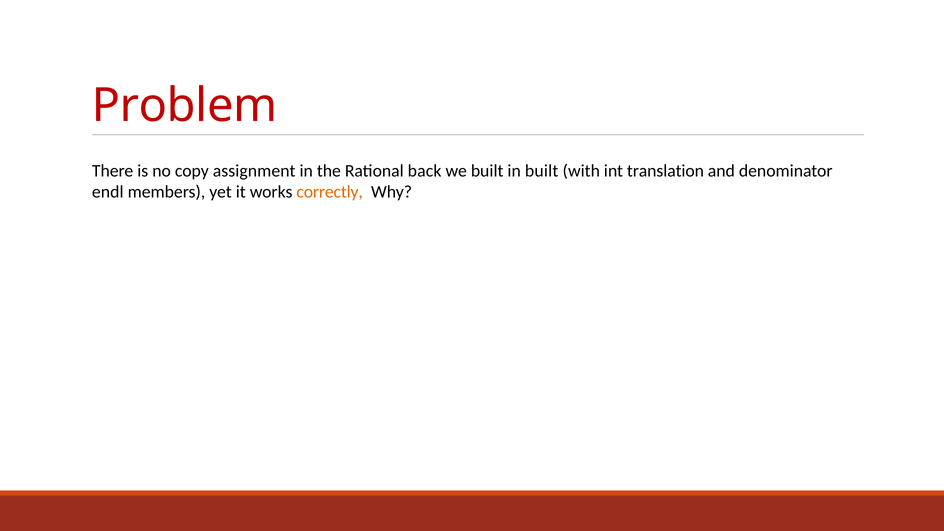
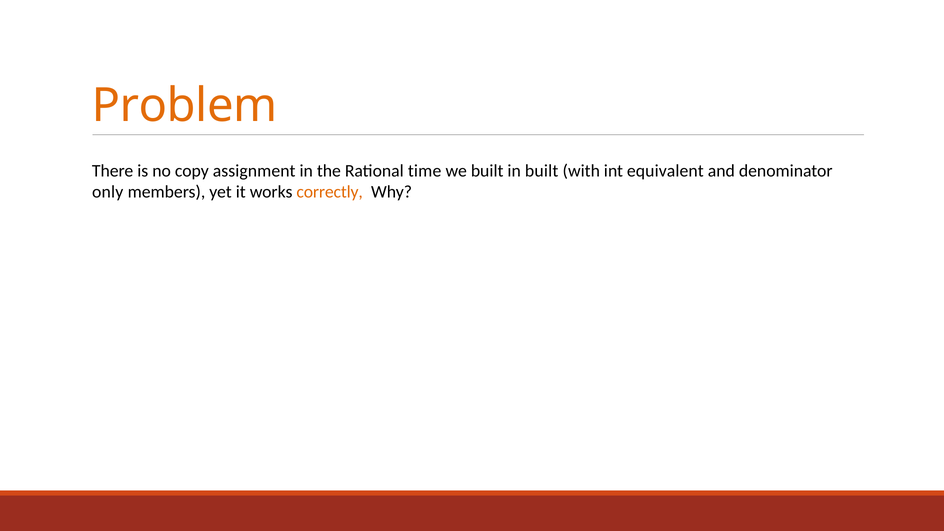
Problem colour: red -> orange (185, 106)
back: back -> time (425, 171)
translation: translation -> equivalent (665, 171)
endl: endl -> only (108, 192)
